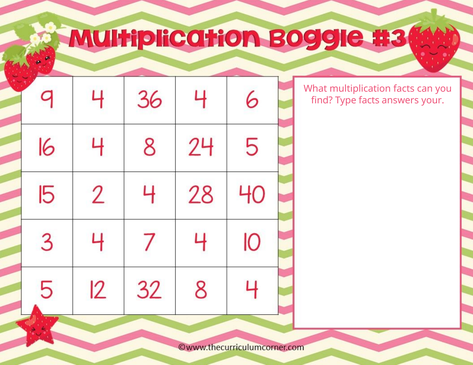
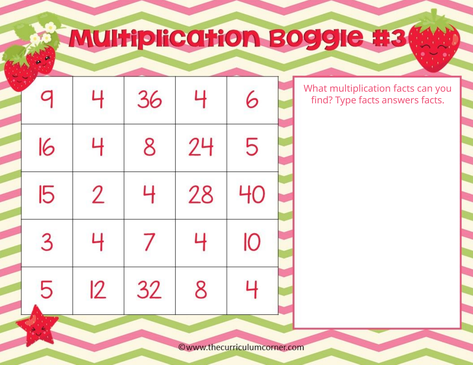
answers your: your -> facts (433, 100)
